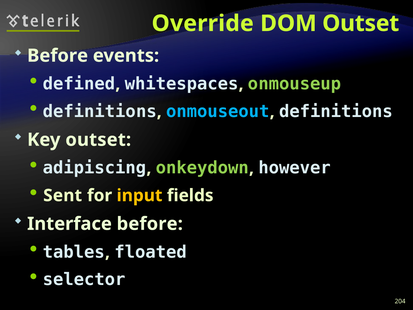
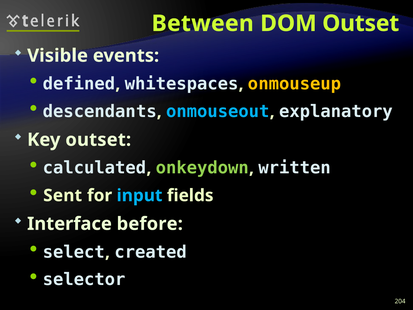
Override: Override -> Between (203, 23)
Before: Before -> Visible (58, 56)
onmouseup colour: light green -> yellow (295, 84)
definitions: definitions -> descendants (100, 111)
definitions: definitions -> explanatory (336, 111)
adipiscing: adipiscing -> calculated (95, 168)
however: however -> written (295, 168)
input colour: yellow -> light blue (140, 195)
tables: tables -> select (74, 252)
floated: floated -> created (151, 252)
